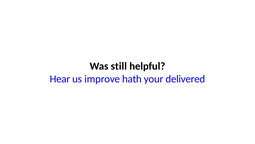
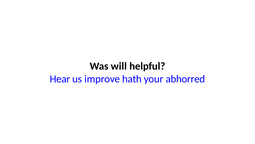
still: still -> will (119, 66)
delivered: delivered -> abhorred (185, 79)
